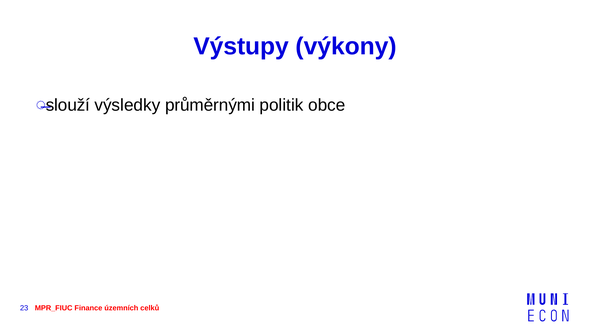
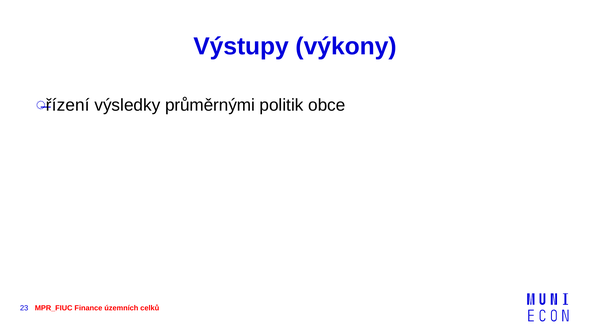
slouží: slouží -> řízení (68, 105)
